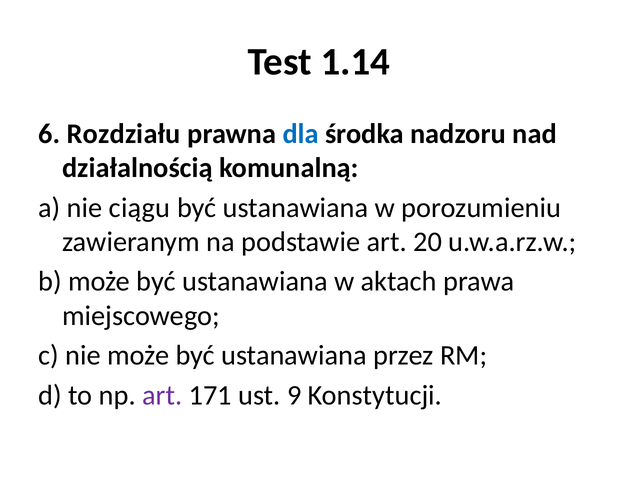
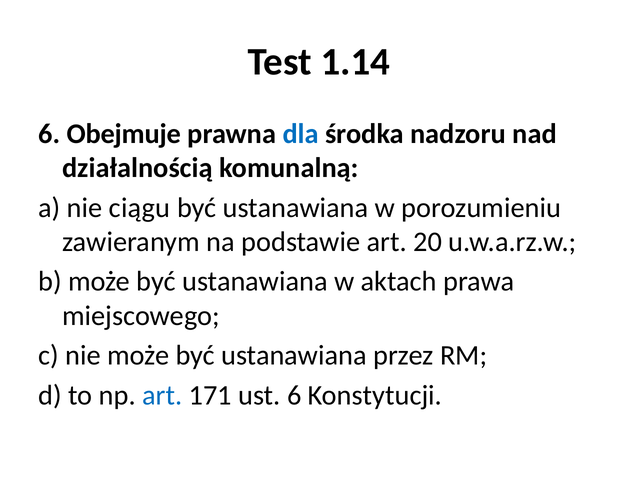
Rozdziału: Rozdziału -> Obejmuje (124, 134)
art colour: purple -> blue (162, 395)
ust 9: 9 -> 6 (294, 395)
